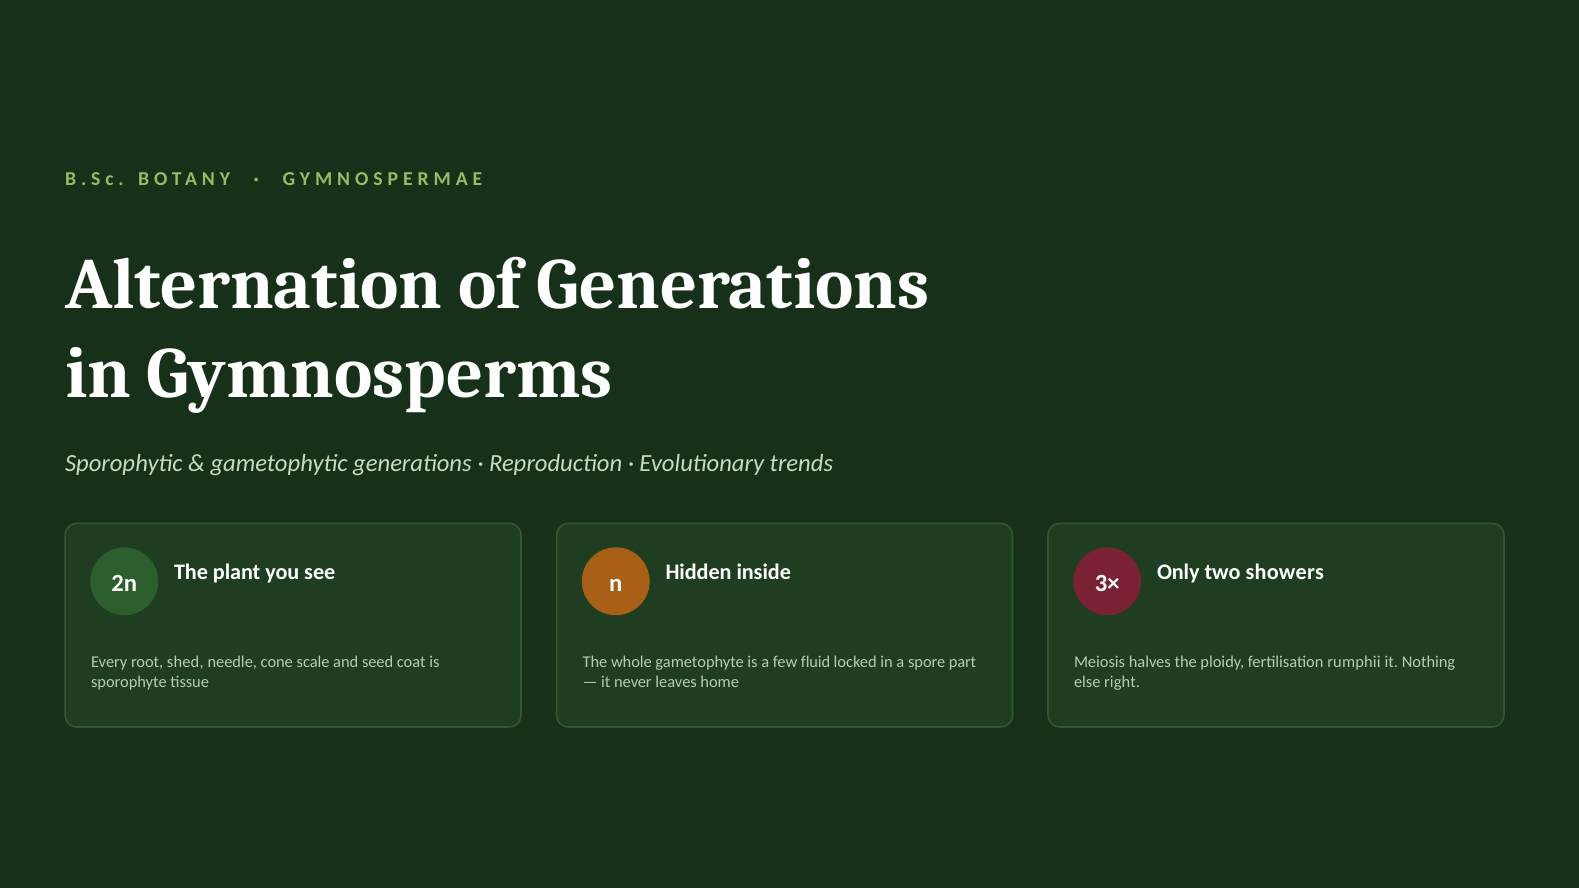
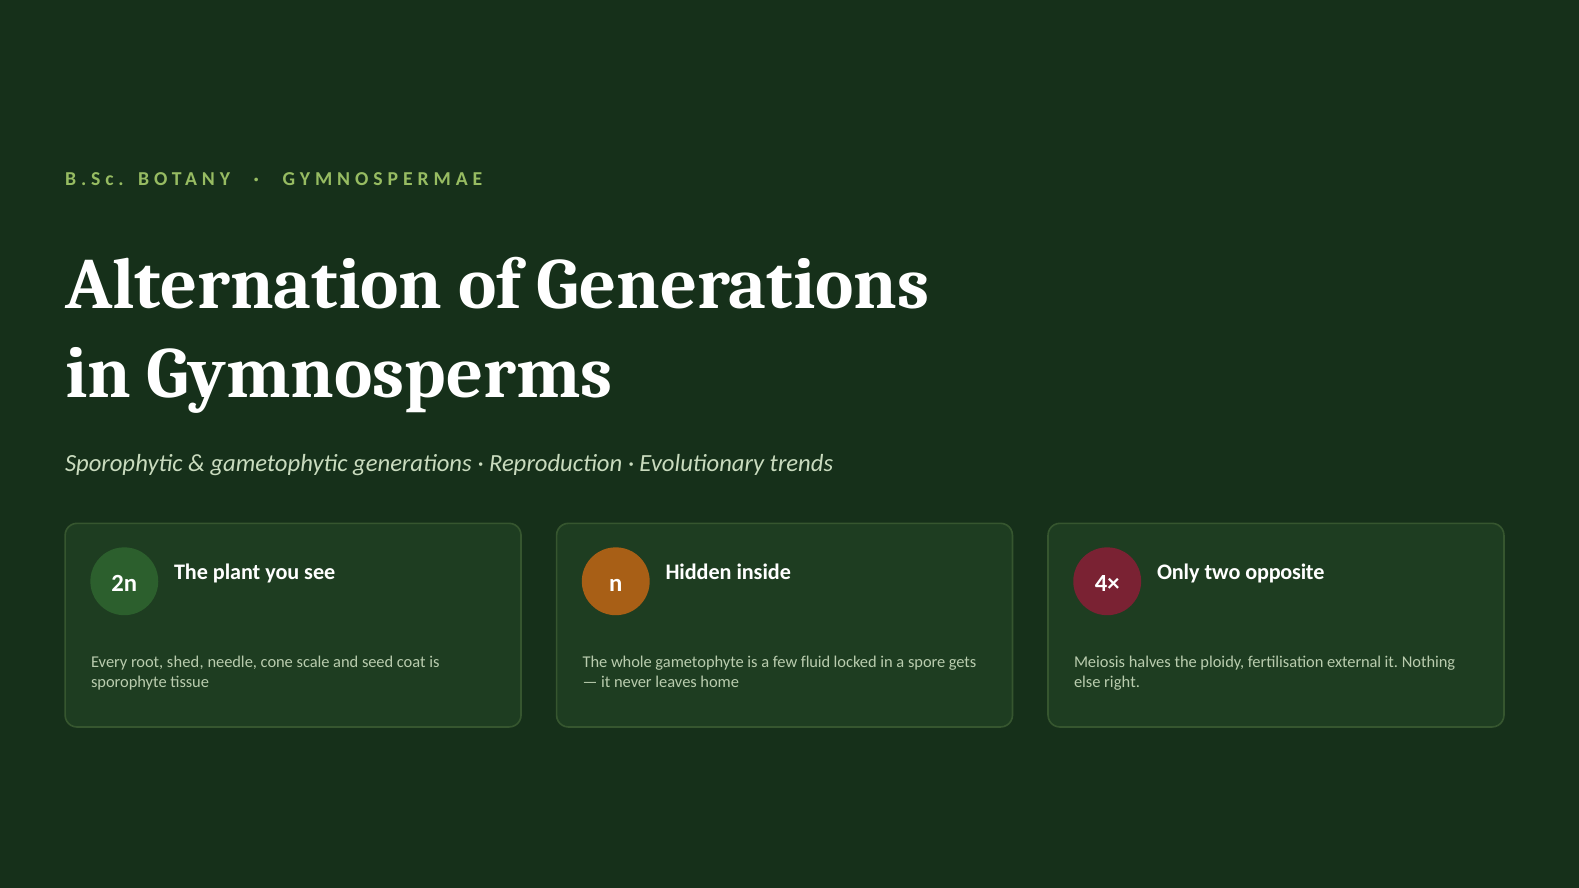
3×: 3× -> 4× (1107, 583)
showers: showers -> opposite (1285, 572)
part: part -> gets (963, 663)
rumphii: rumphii -> external (1354, 663)
